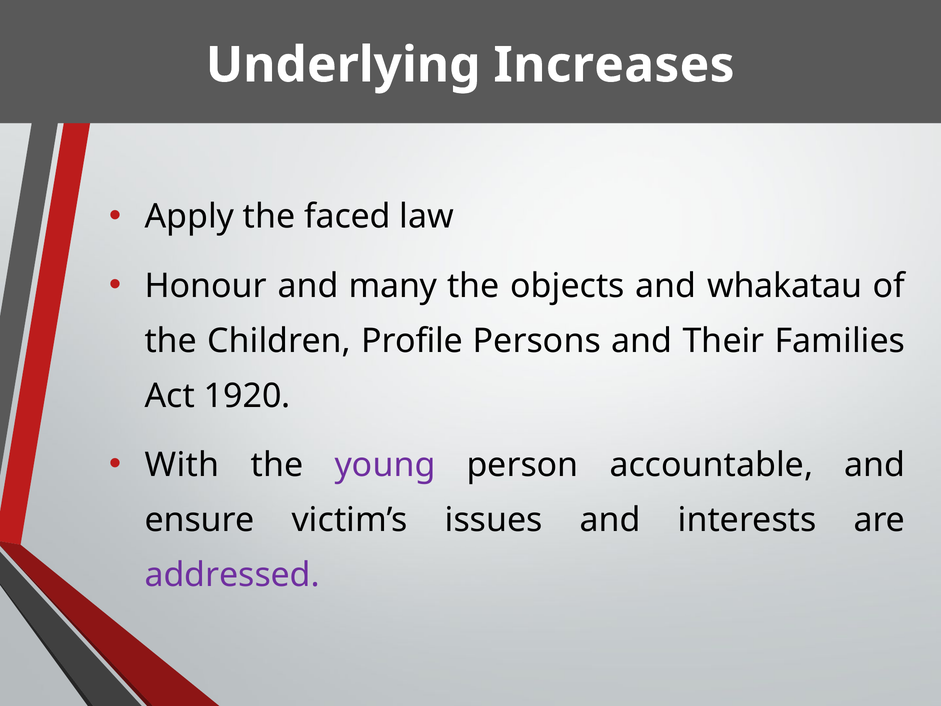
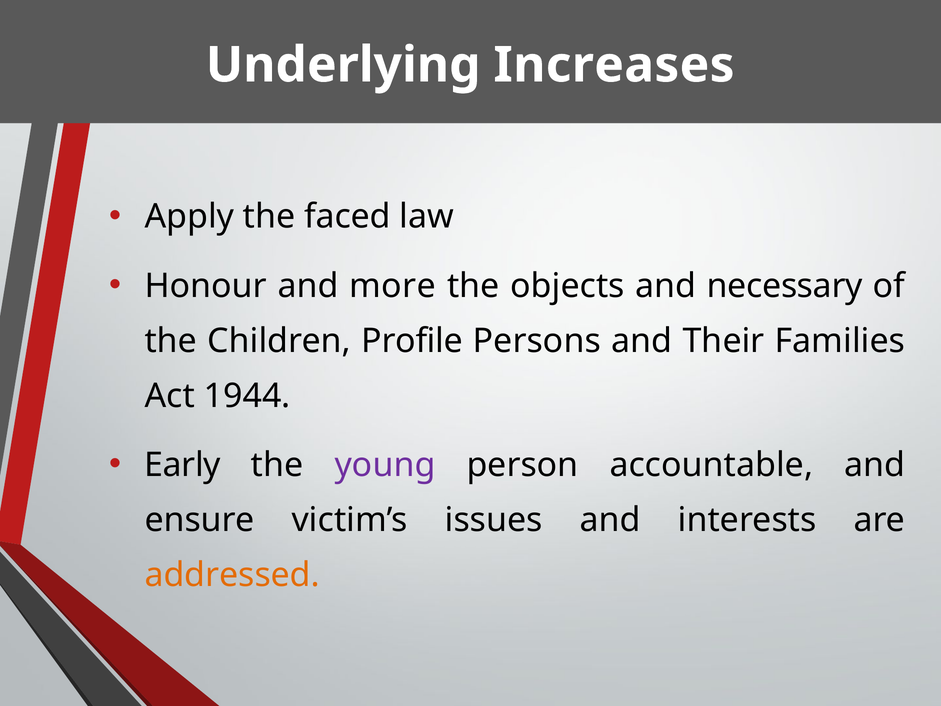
many: many -> more (393, 286)
whakatau: whakatau -> necessary (785, 286)
1920: 1920 -> 1944 (247, 396)
With: With -> Early (182, 465)
addressed colour: purple -> orange (232, 575)
